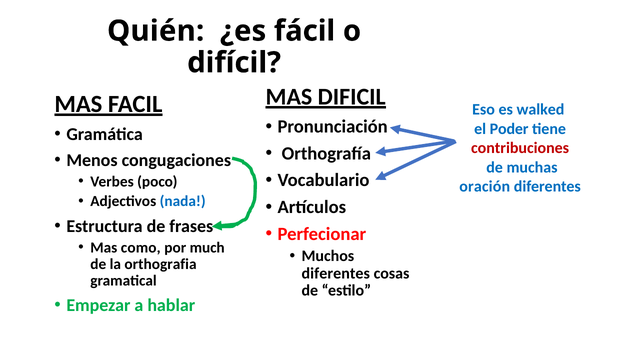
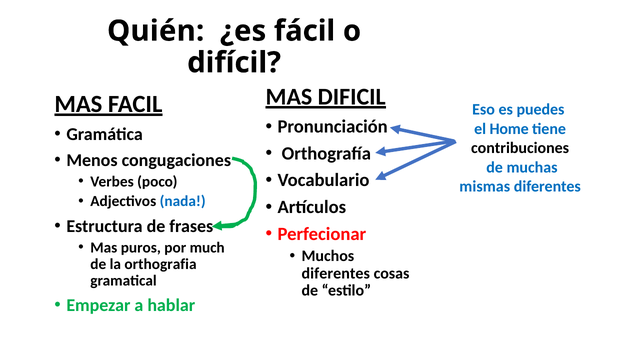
walked: walked -> puedes (540, 109)
Poder: Poder -> Home (509, 129)
contribuciones colour: red -> black (520, 148)
oración: oración -> mismas (485, 186)
como: como -> puros (141, 247)
